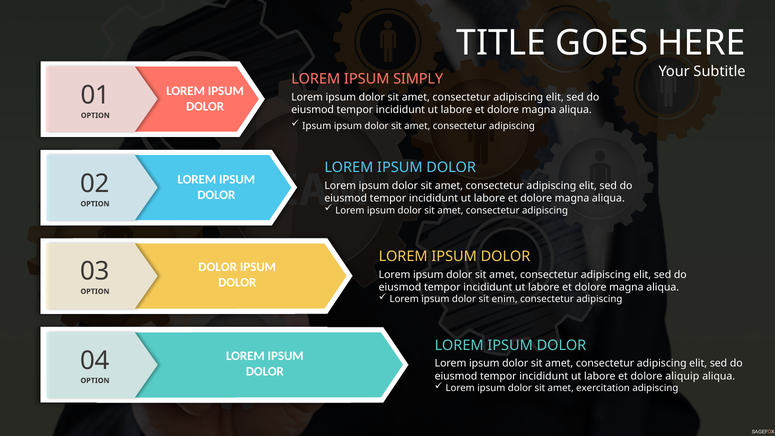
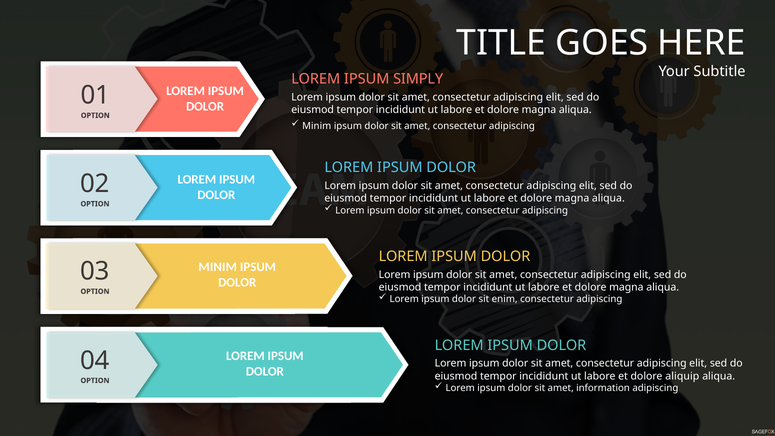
Ipsum: Ipsum -> Minim (317, 126)
DOLOR: DOLOR -> MINIM (218, 267)
exercitation: exercitation -> information (603, 388)
